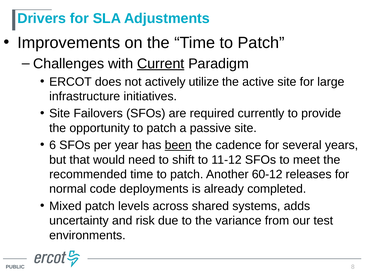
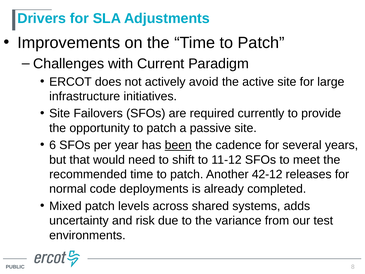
Current underline: present -> none (161, 64)
utilize: utilize -> avoid (204, 82)
60-12: 60-12 -> 42-12 (267, 174)
